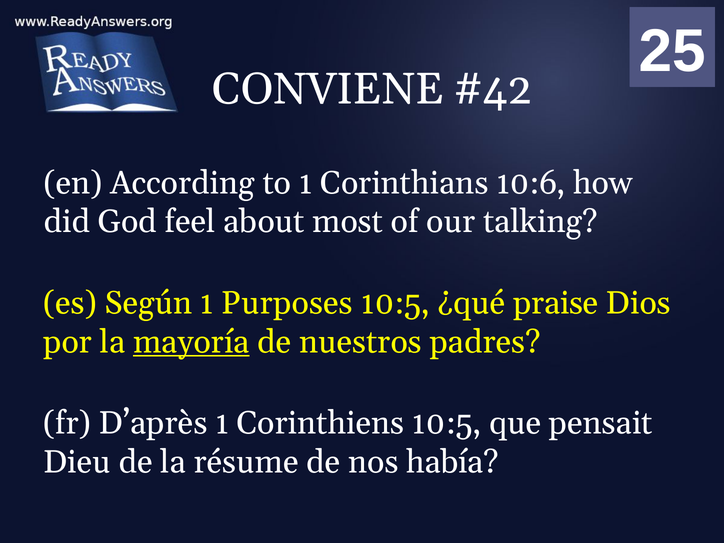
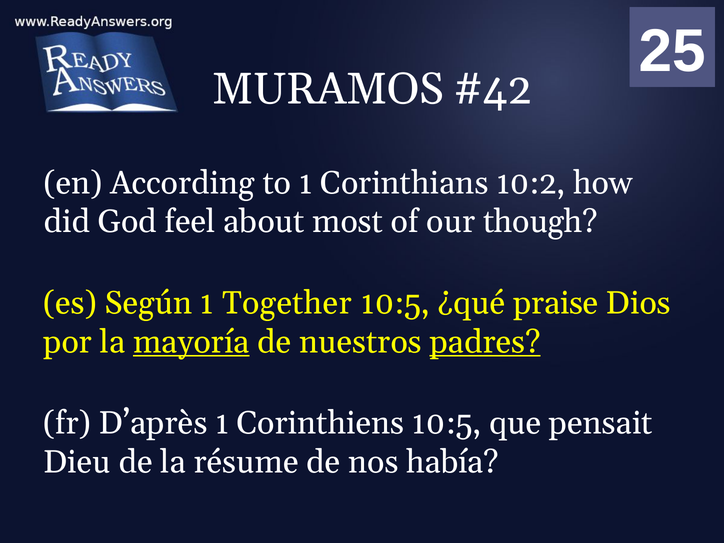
CONVIENE: CONVIENE -> MURAMOS (328, 89)
10:6: 10:6 -> 10:2 (531, 183)
talking: talking -> though (540, 222)
Purposes: Purposes -> Together (287, 303)
padres underline: none -> present (485, 342)
